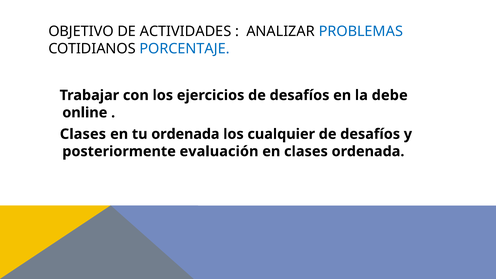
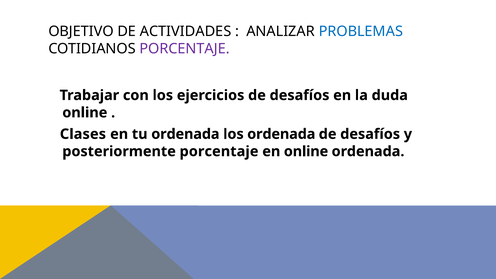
PORCENTAJE colour: blue -> purple (185, 49)
debe: debe -> duda (390, 95)
los cualquier: cualquier -> ordenada (281, 134)
posteriormente evaluación: evaluación -> porcentaje (219, 151)
en clases: clases -> online (306, 151)
